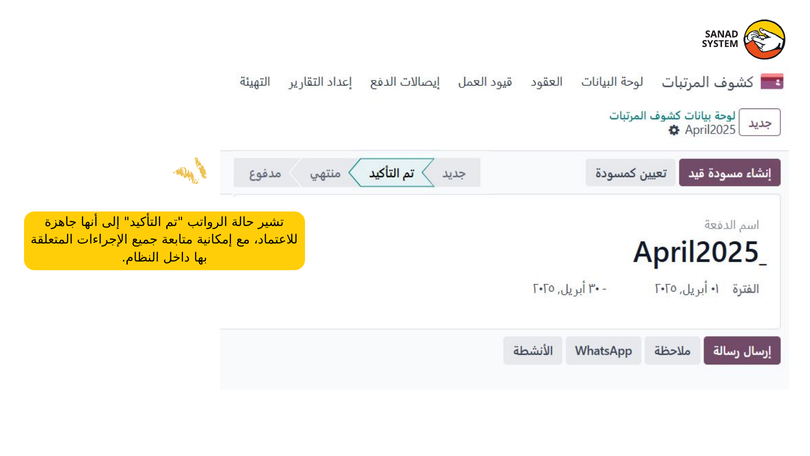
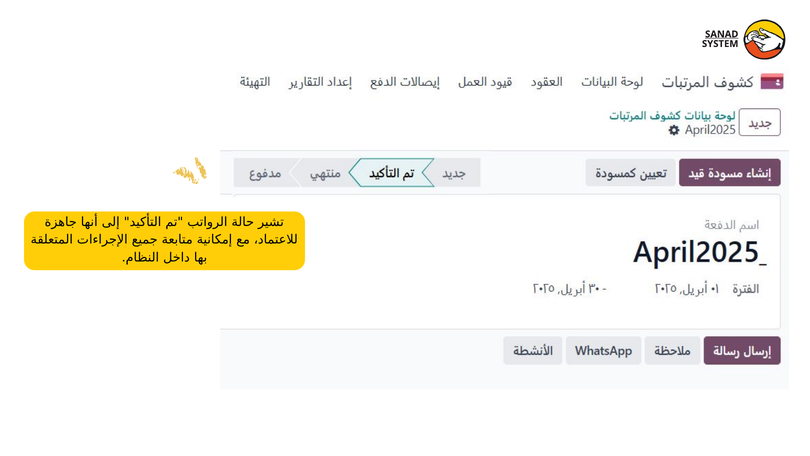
SANAD underline: none -> present (722, 34)
